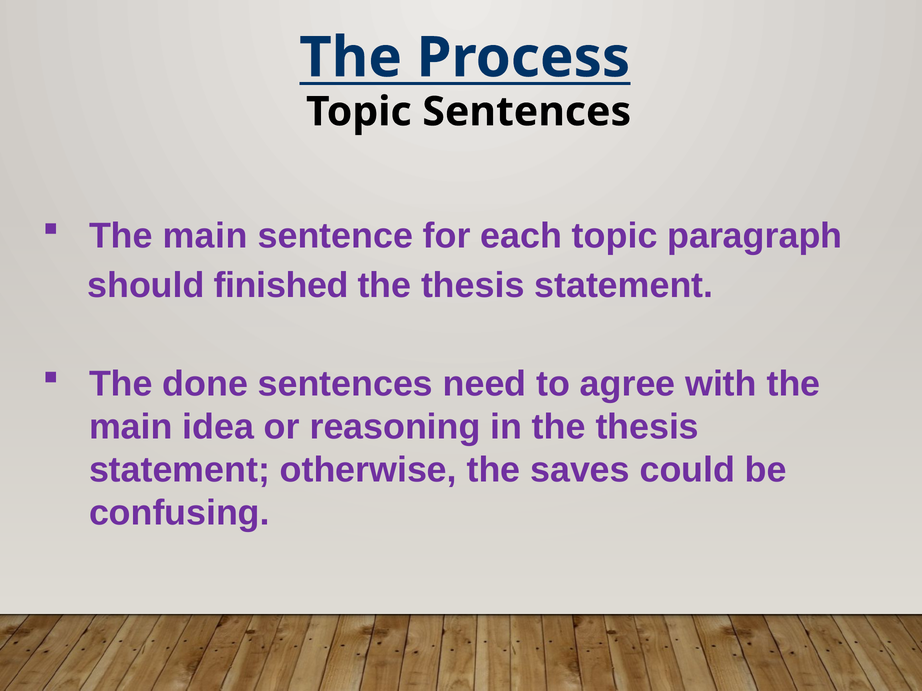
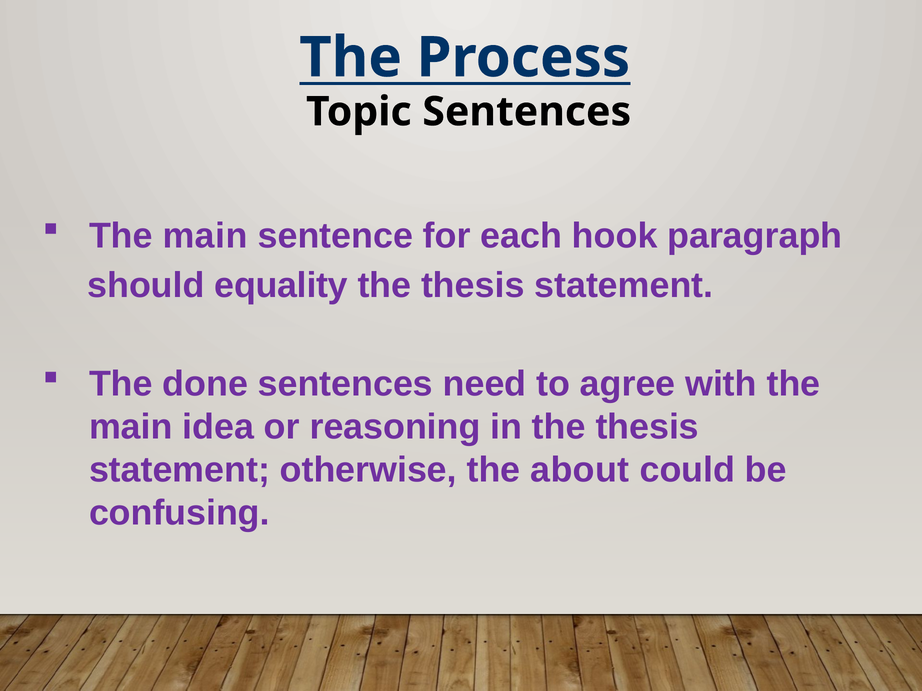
each topic: topic -> hook (615, 236)
finished: finished -> equality (281, 285)
saves: saves -> about (580, 470)
